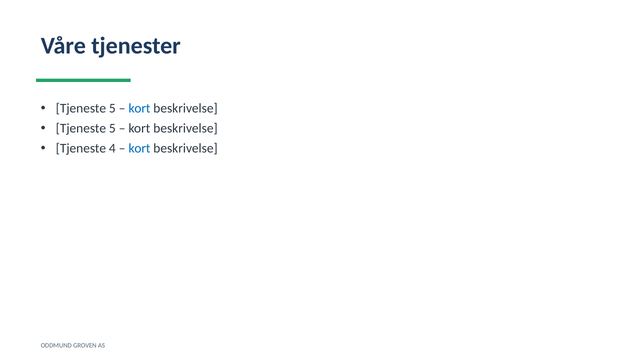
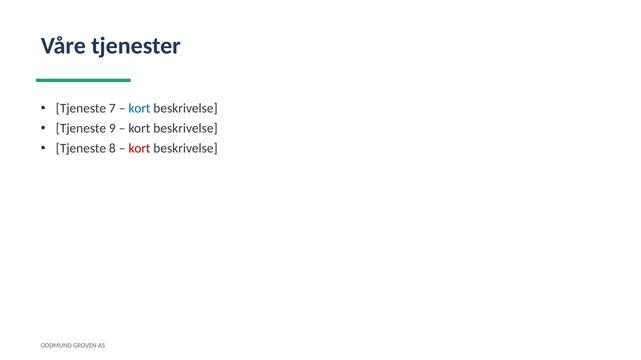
5: 5 -> 7 (112, 109)
5: 5 -> 9 (112, 129)
4: 4 -> 8 (112, 149)
kort colour: blue -> red (139, 149)
